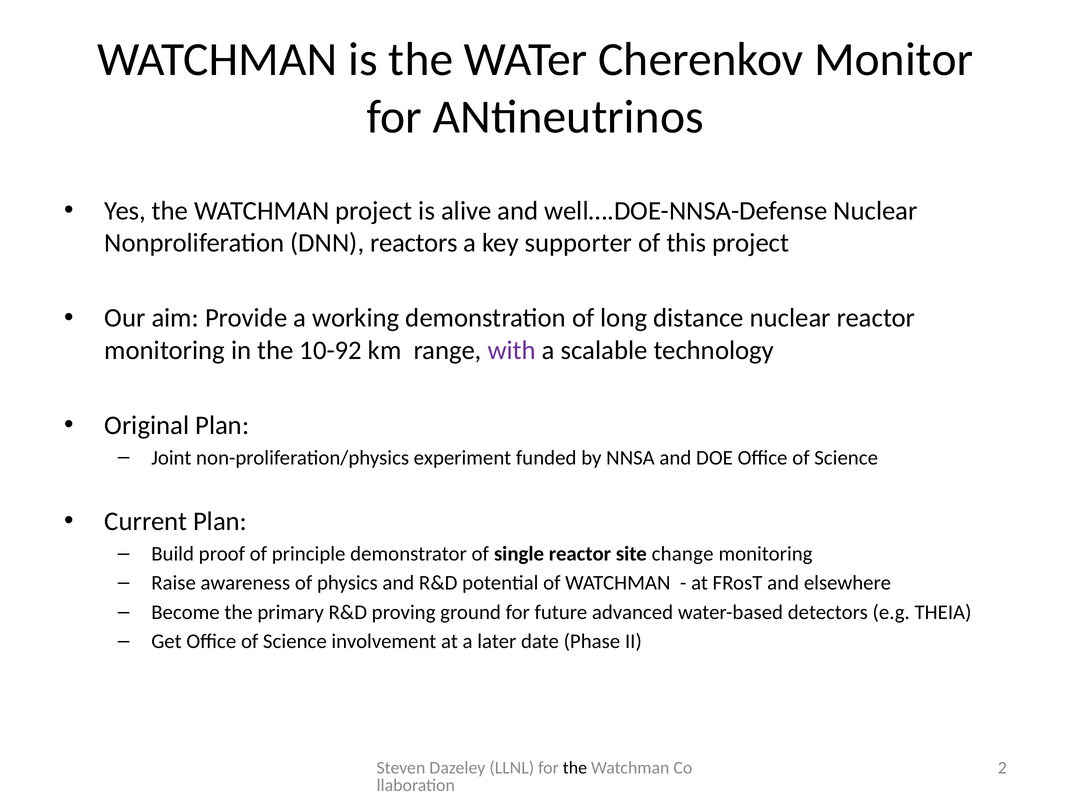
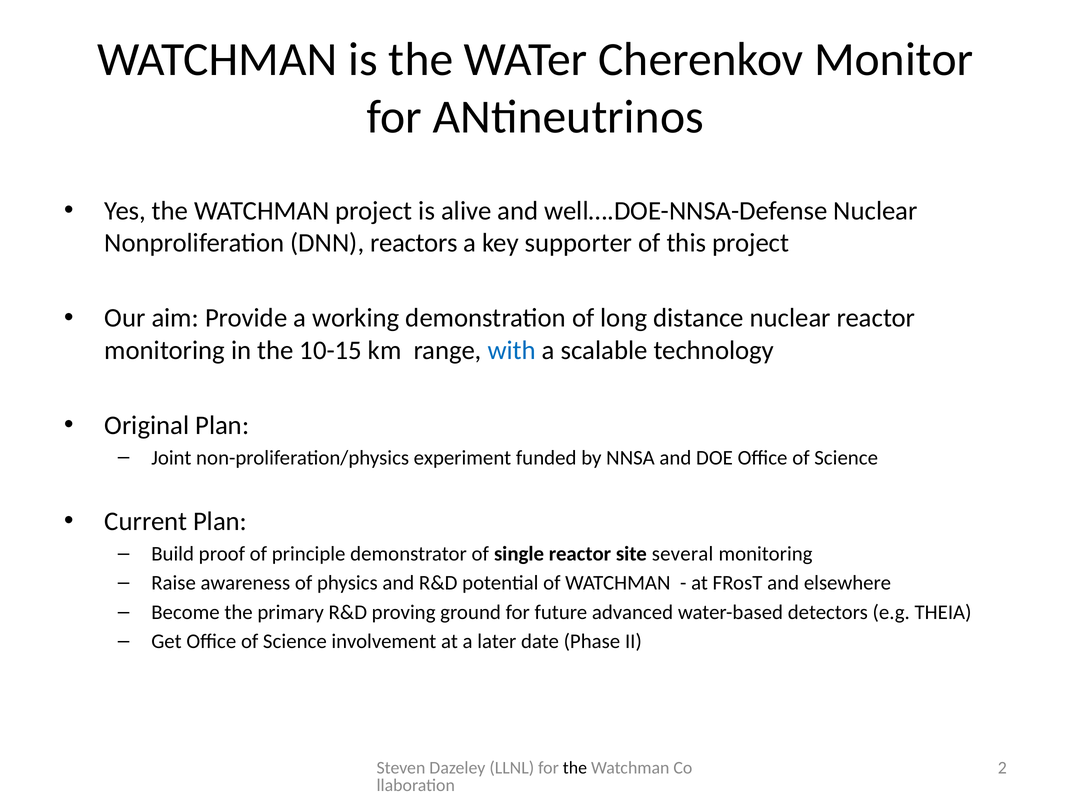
10-92: 10-92 -> 10-15 (331, 350)
with colour: purple -> blue (512, 350)
change: change -> several (683, 553)
